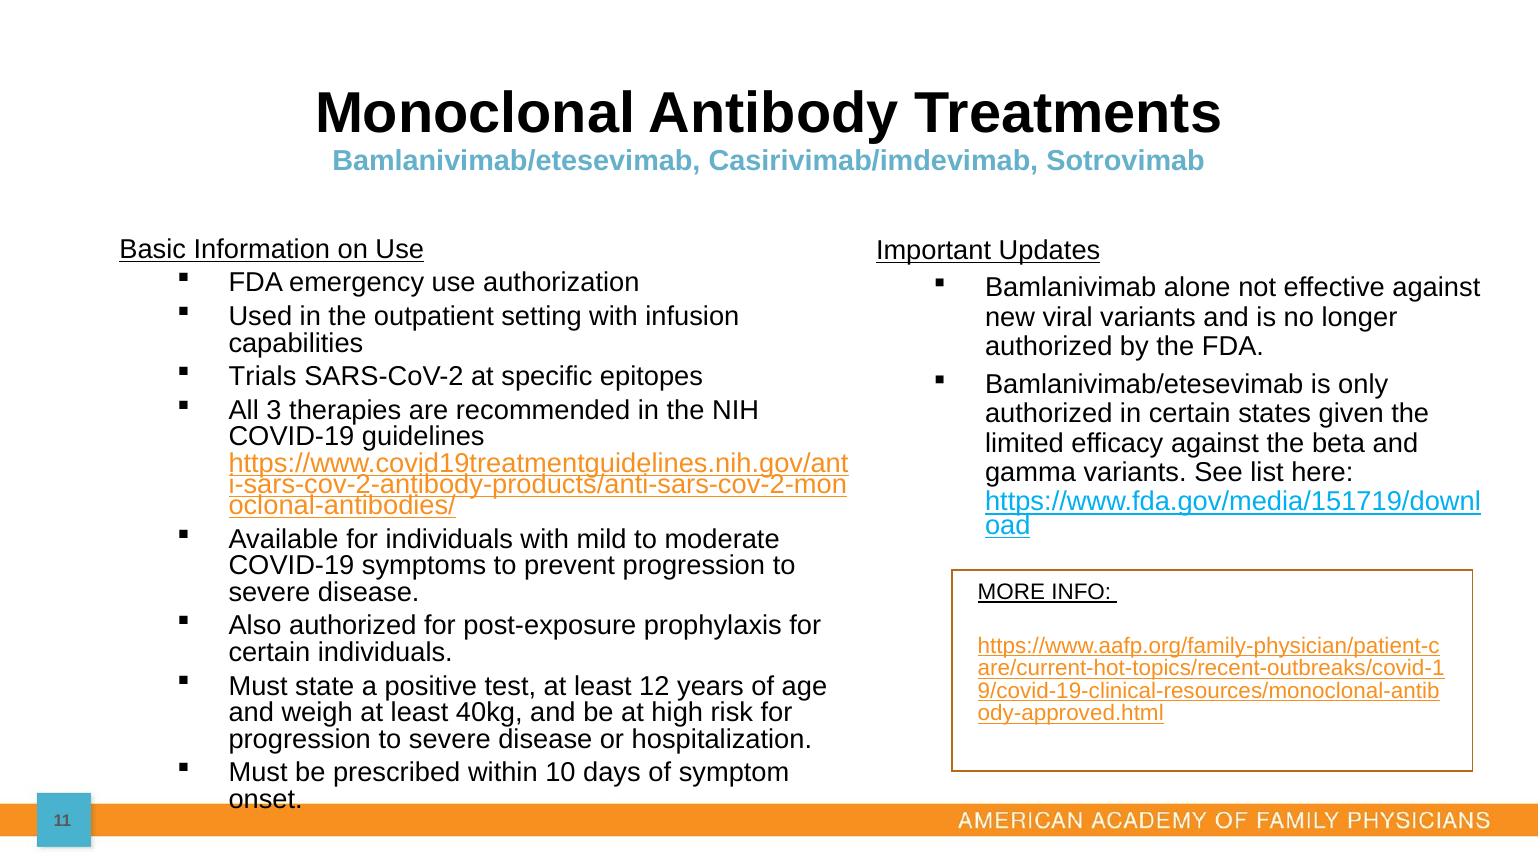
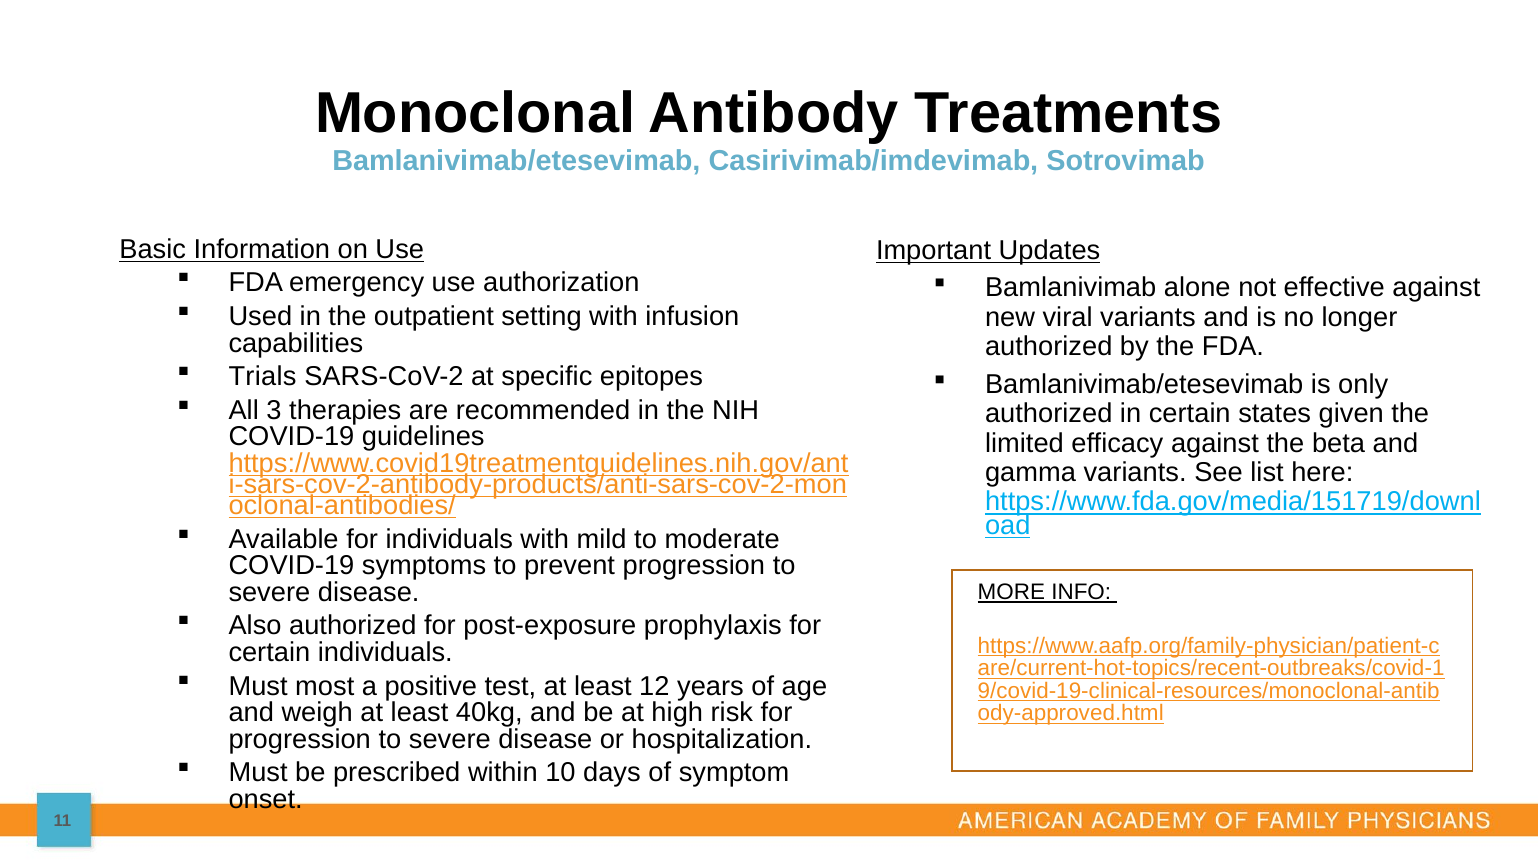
state: state -> most (325, 686)
